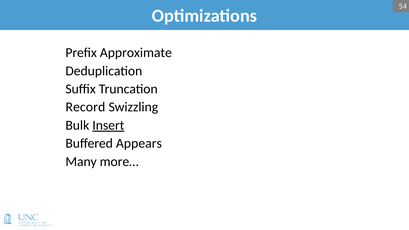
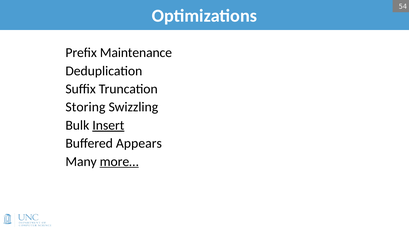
Approximate: Approximate -> Maintenance (136, 53)
Record: Record -> Storing (85, 107)
more… underline: none -> present (119, 162)
